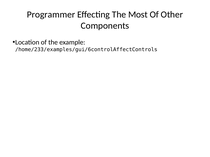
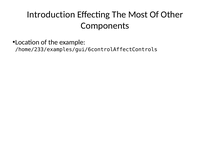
Programmer: Programmer -> Introduction (51, 14)
